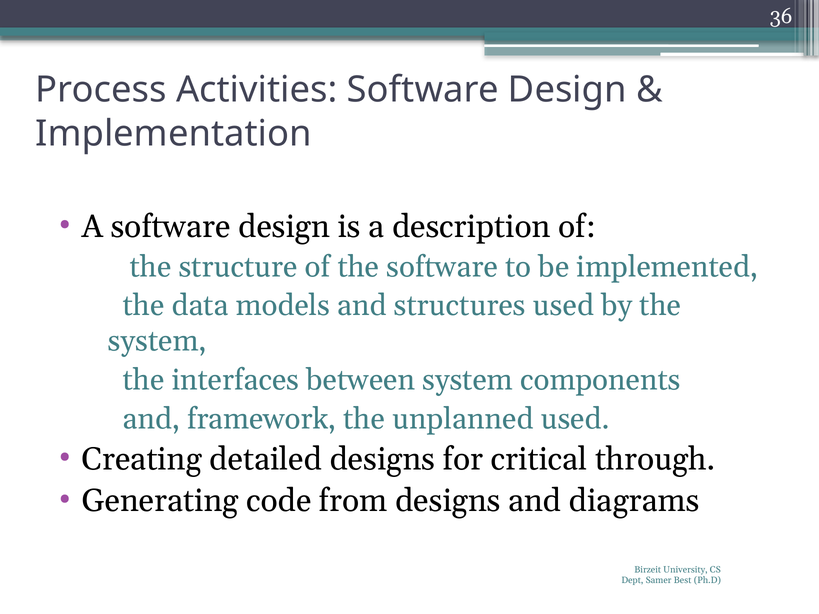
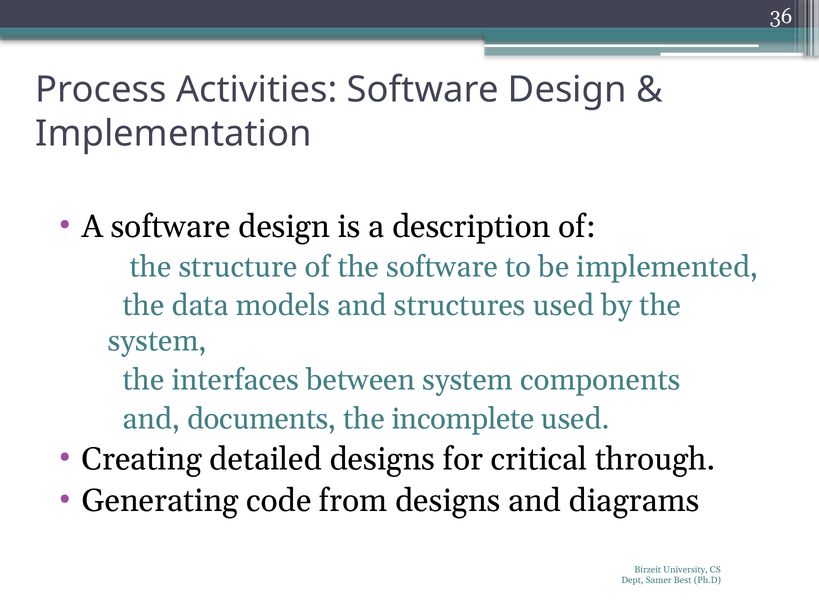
framework: framework -> documents (262, 419)
unplanned: unplanned -> incomplete (463, 419)
